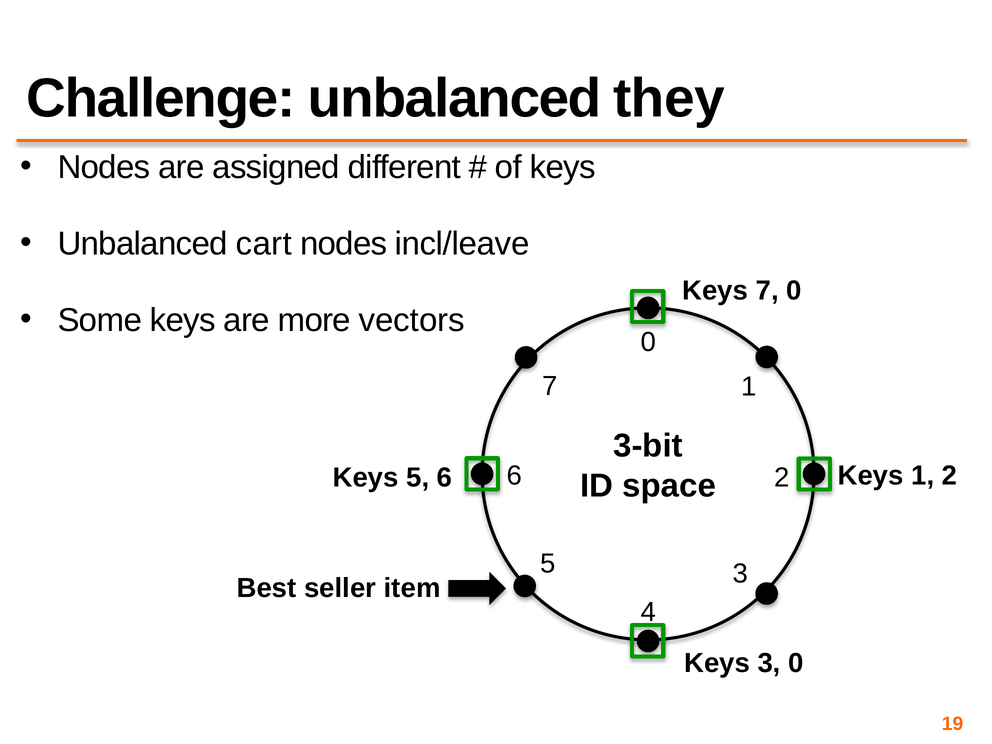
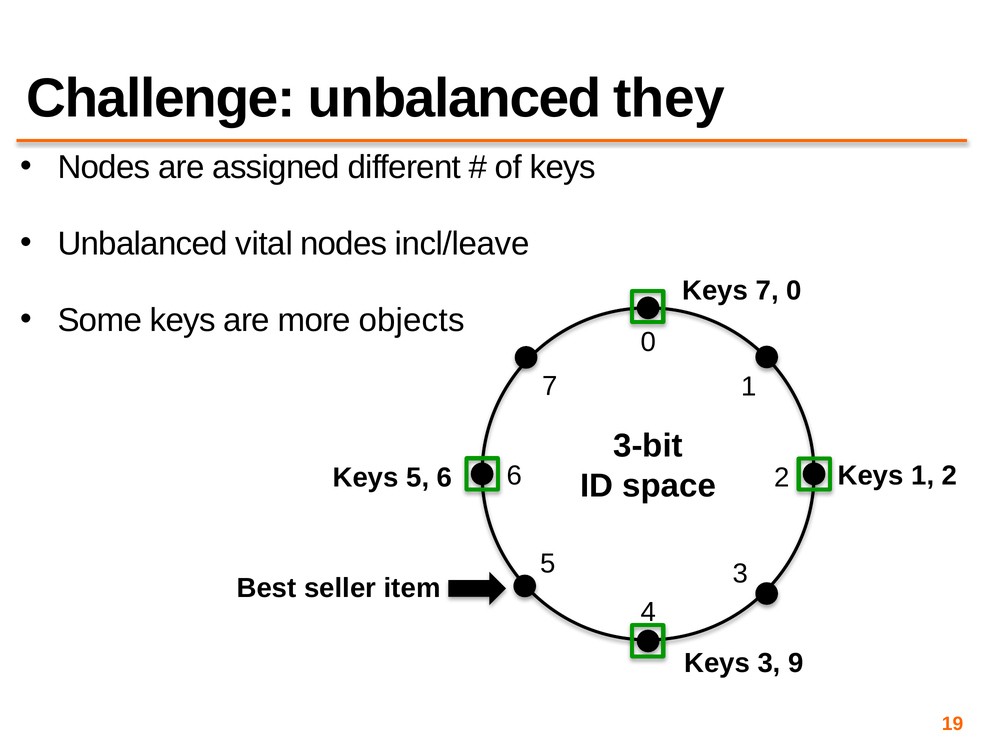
cart: cart -> vital (264, 244)
vectors: vectors -> objects (412, 321)
3 0: 0 -> 9 (796, 663)
